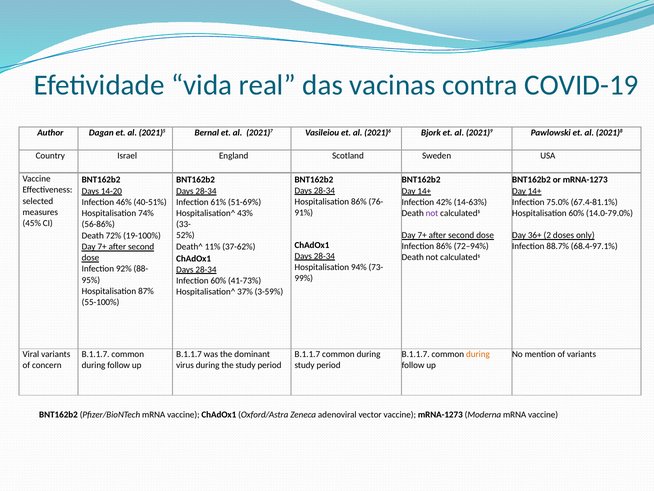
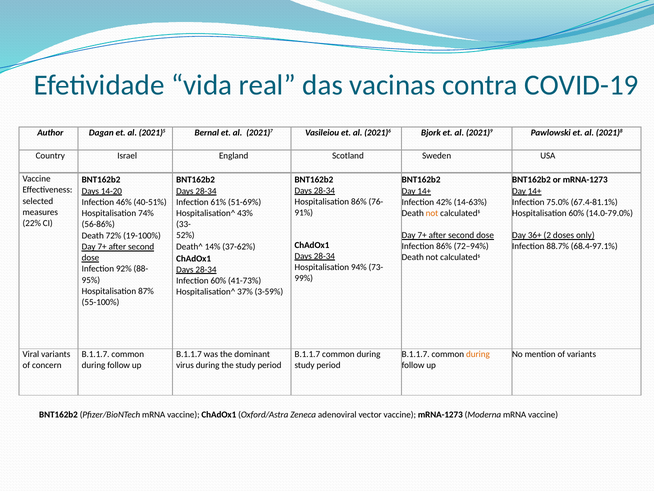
not colour: purple -> orange (432, 213)
45%: 45% -> 22% (32, 223)
11%: 11% -> 14% (213, 247)
